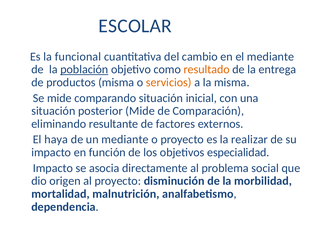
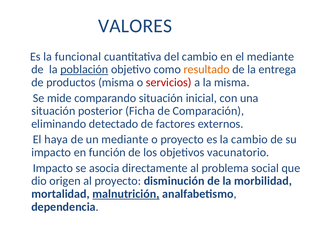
ESCOLAR: ESCOLAR -> VALORES (135, 26)
servicios colour: orange -> red (169, 83)
posterior Mide: Mide -> Ficha (140, 111)
resultante: resultante -> detectado (114, 124)
la realizar: realizar -> cambio (249, 140)
especialidad: especialidad -> vacunatorio (238, 153)
malnutrición underline: none -> present (126, 195)
